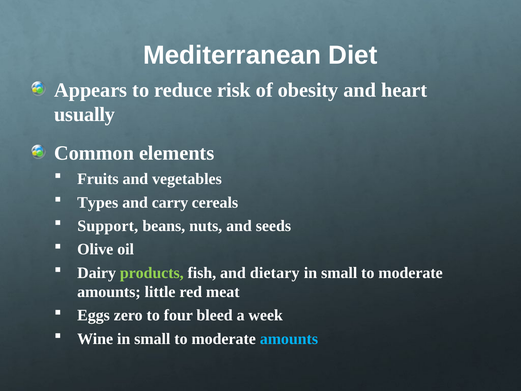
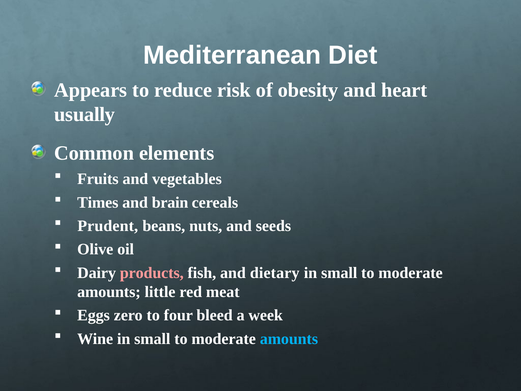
Types: Types -> Times (98, 202)
carry: carry -> brain (170, 202)
Support: Support -> Prudent (108, 226)
products colour: light green -> pink (152, 273)
